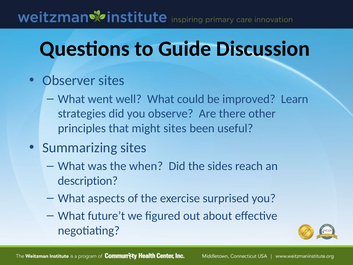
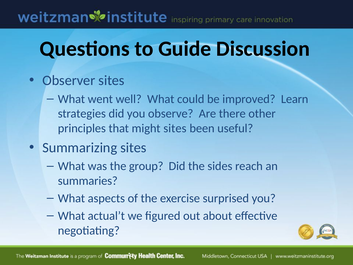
when: when -> group (146, 166)
description: description -> summaries (88, 181)
future’t: future’t -> actual’t (106, 216)
